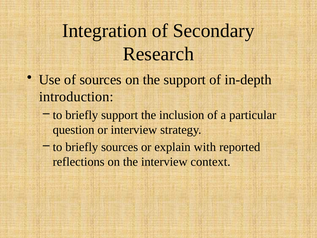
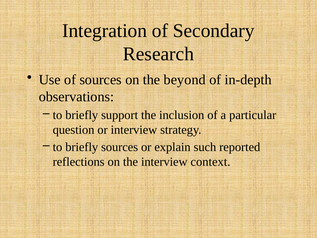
the support: support -> beyond (185, 80)
introduction: introduction -> observations (76, 97)
with: with -> such (205, 147)
